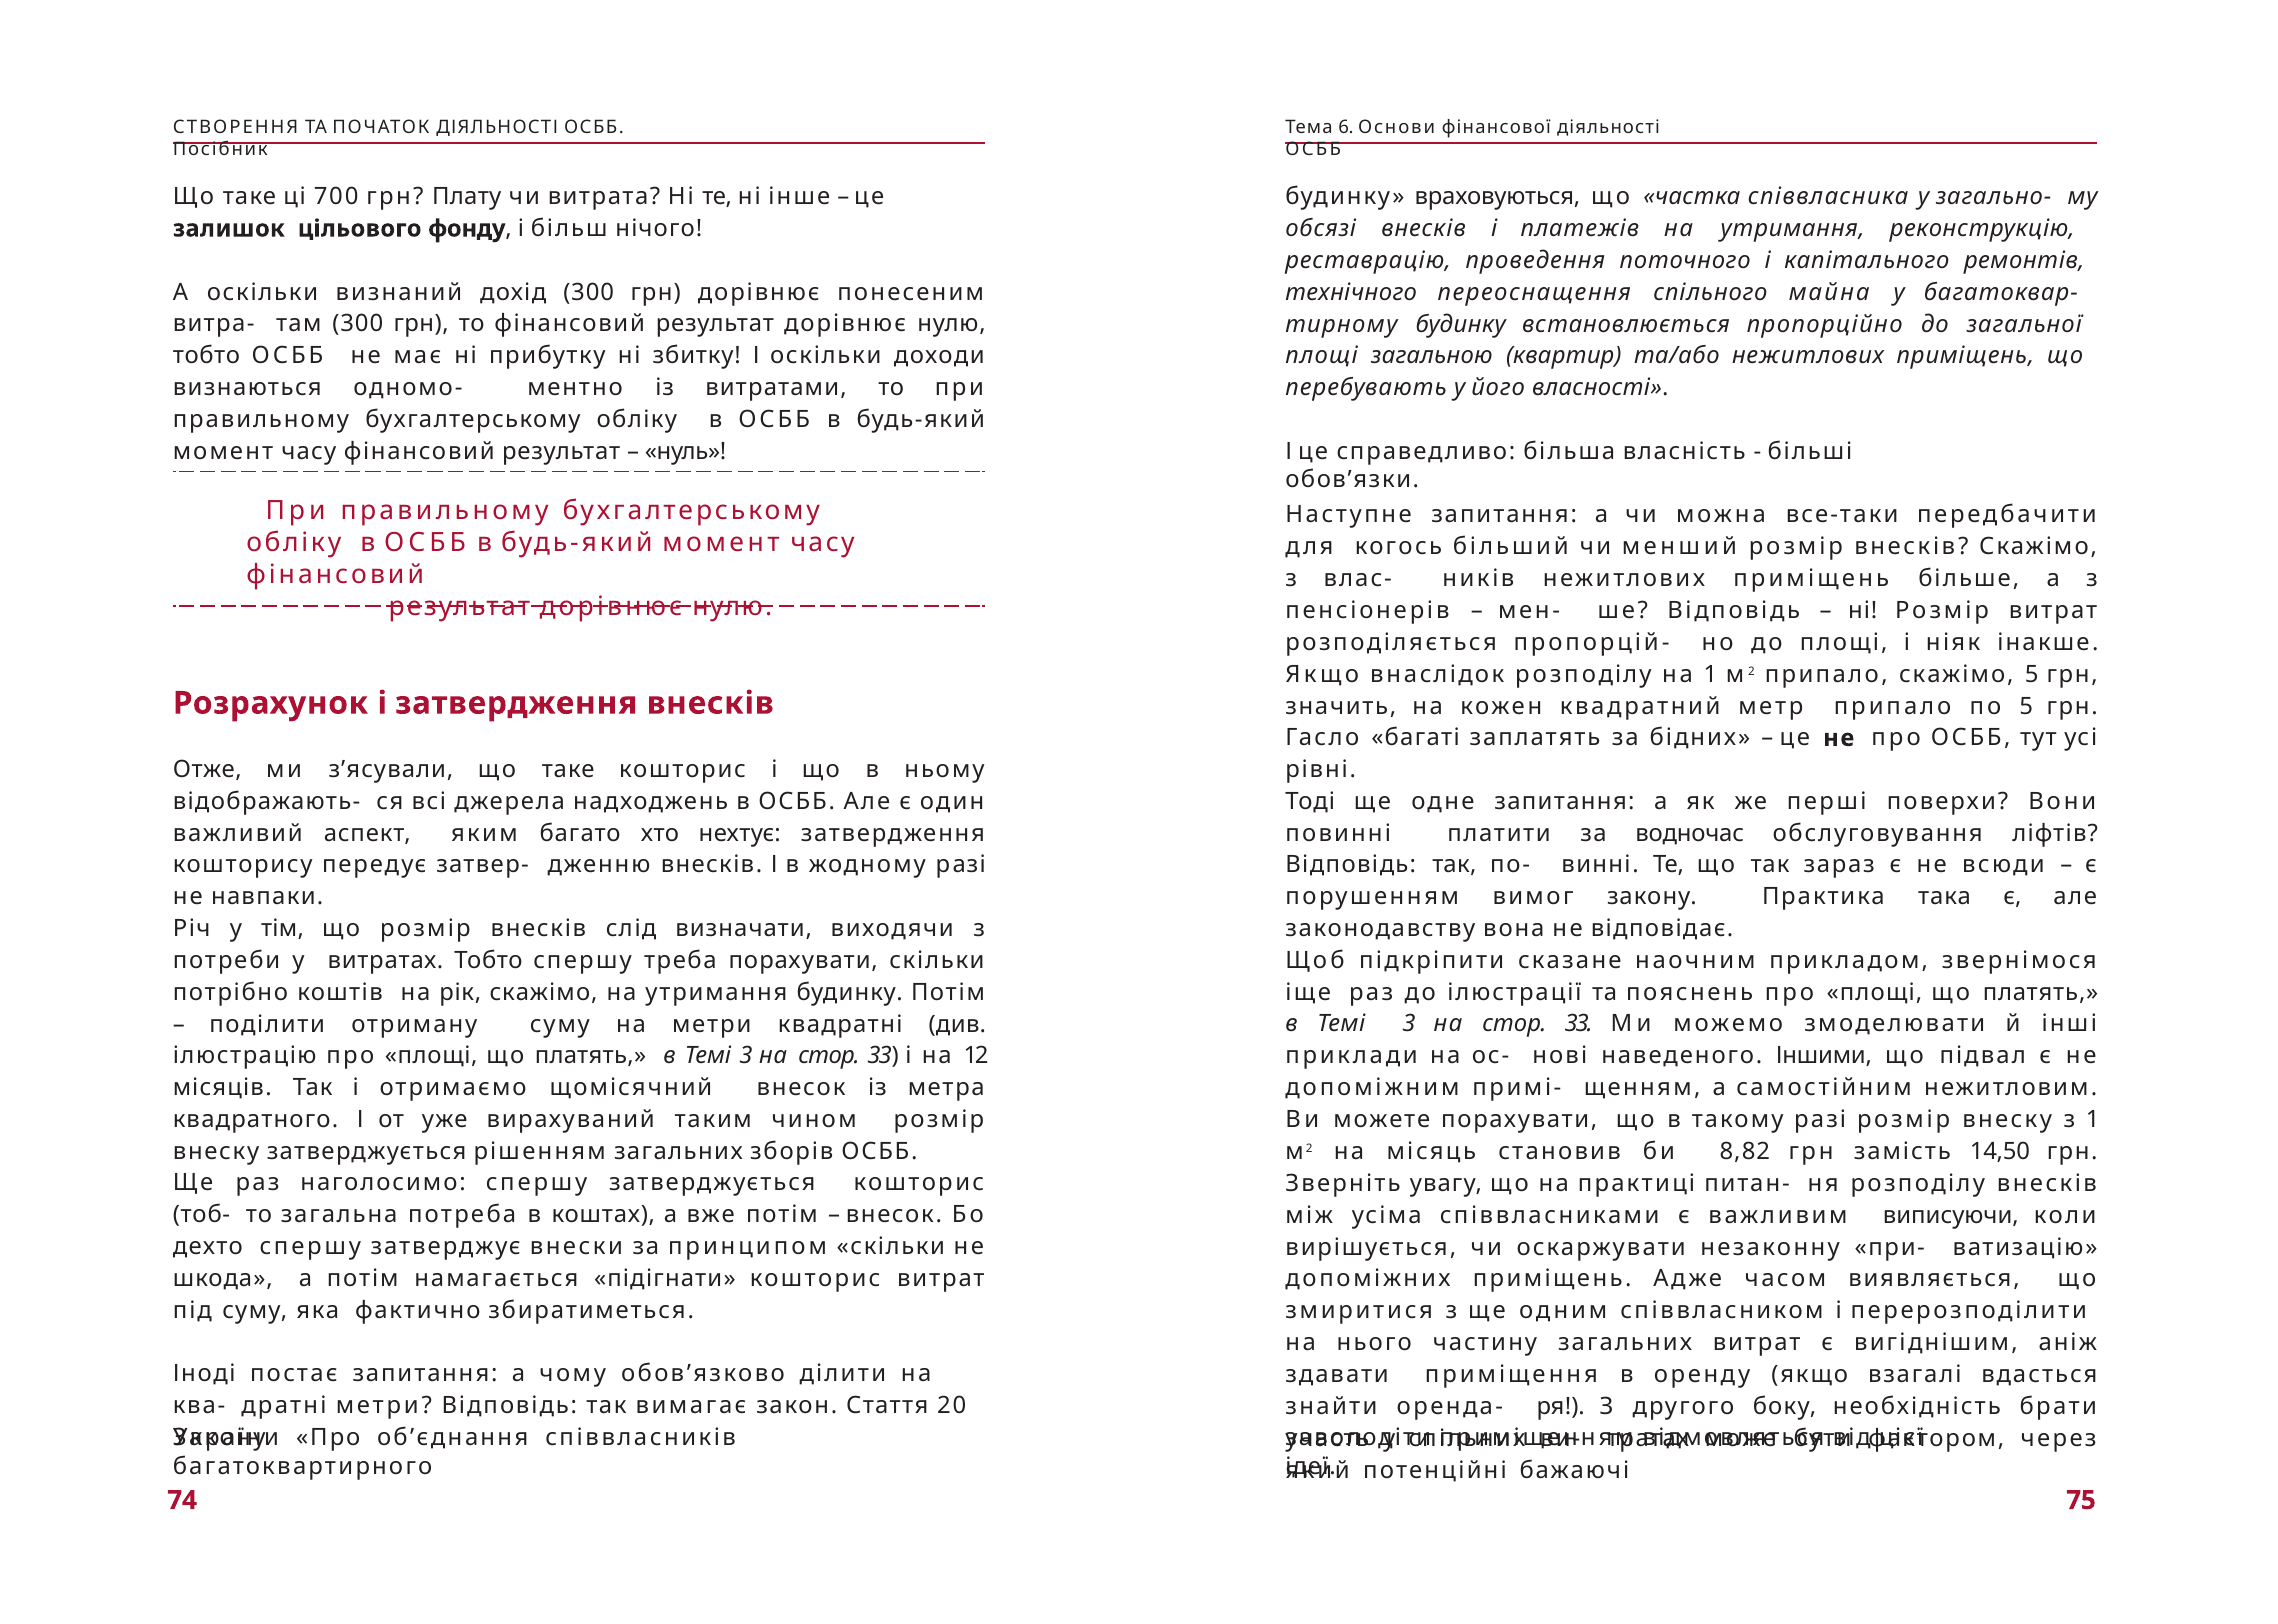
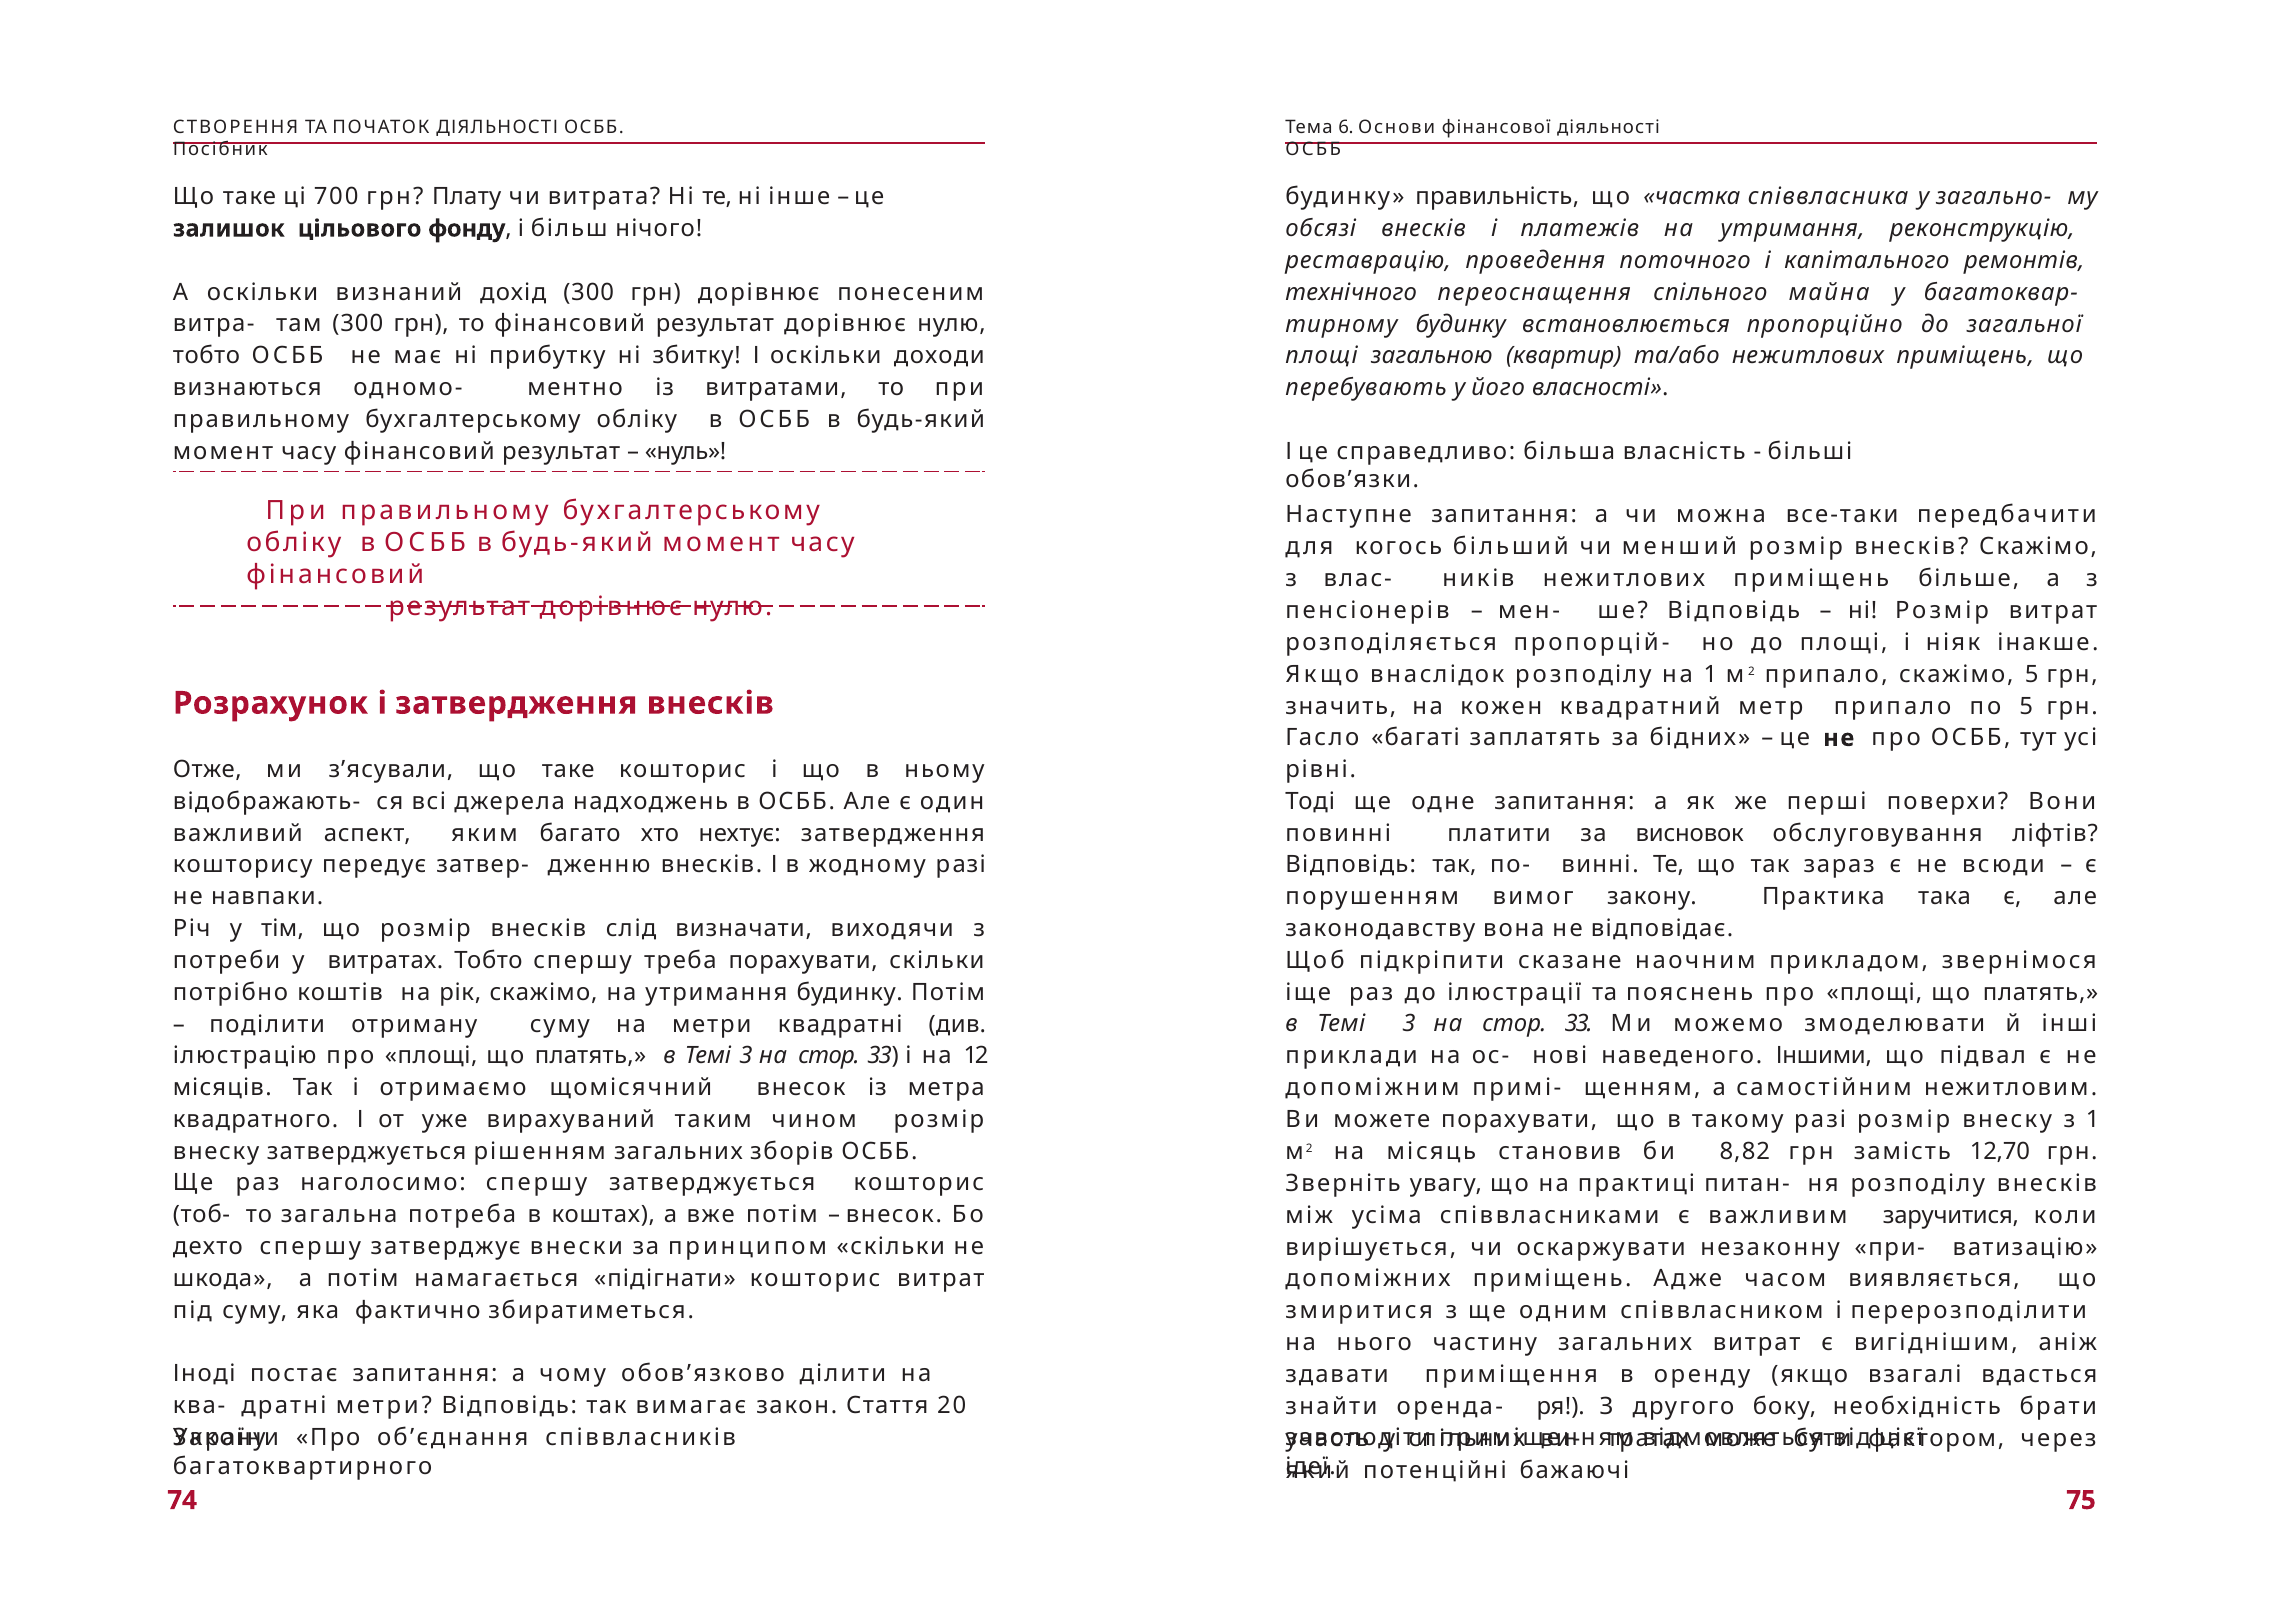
враховуються: враховуються -> правильність (1497, 197)
водночас: водночас -> висновок (1690, 833)
14,50: 14,50 -> 12,70 (2000, 1152)
виписуючи: виписуючи -> заручитися (1951, 1216)
